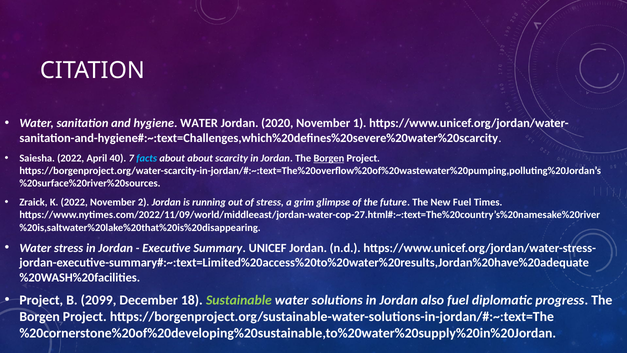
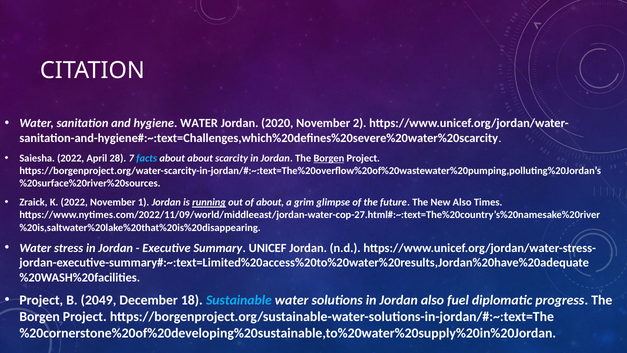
1: 1 -> 2 (360, 123)
40: 40 -> 28 (118, 158)
2: 2 -> 1 (144, 202)
running underline: none -> present (209, 202)
of stress: stress -> about (270, 202)
New Fuel: Fuel -> Also (462, 202)
2099: 2099 -> 2049 (99, 300)
Sustainable colour: light green -> light blue (239, 300)
